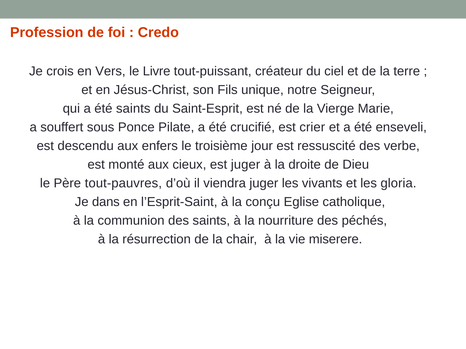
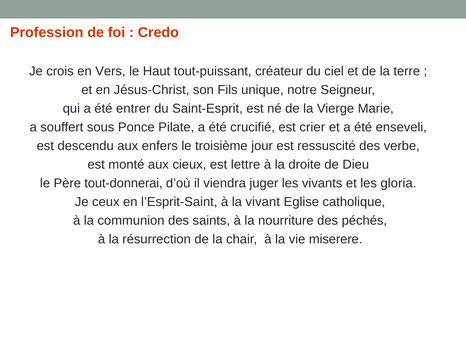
Livre: Livre -> Haut (157, 71)
été saints: saints -> entrer (133, 109)
est juger: juger -> lettre (246, 165)
tout-pauvres: tout-pauvres -> tout-donnerai (124, 183)
dans: dans -> ceux (106, 202)
conçu: conçu -> vivant (263, 202)
